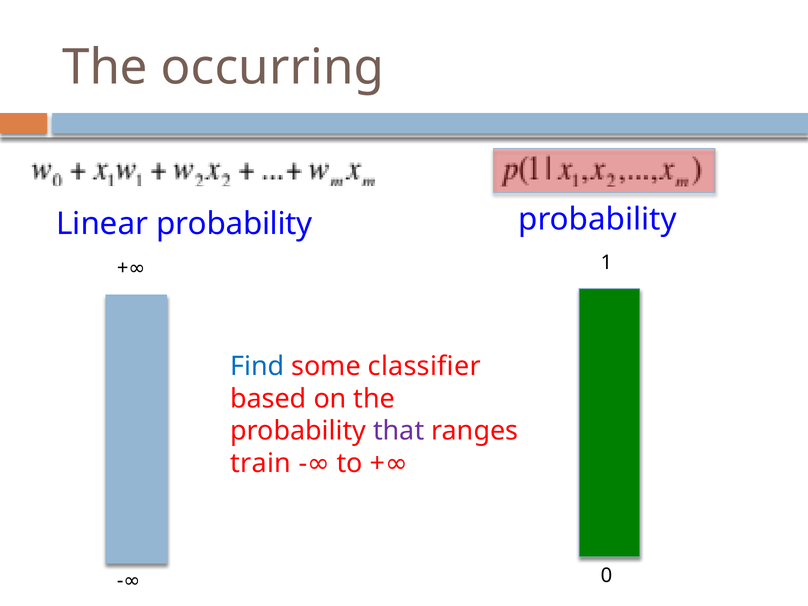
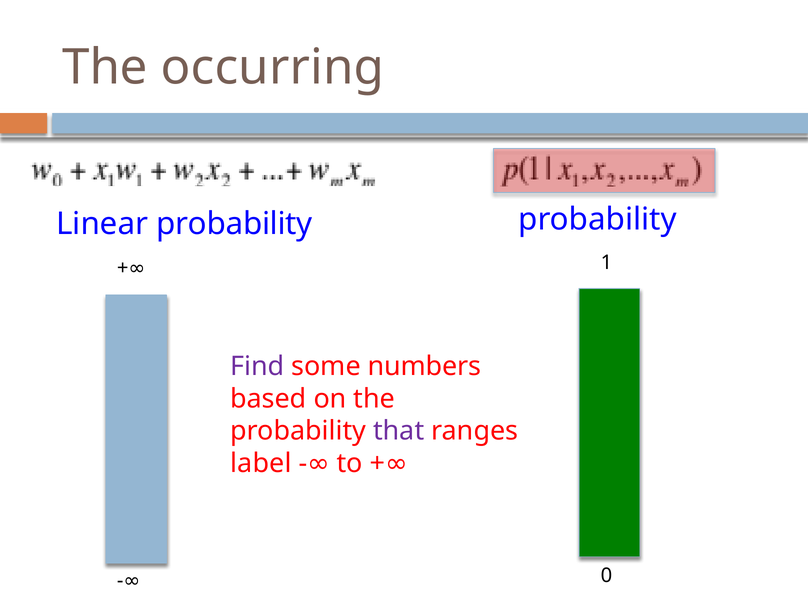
Find colour: blue -> purple (257, 366)
classifier: classifier -> numbers (424, 366)
train: train -> label (261, 463)
